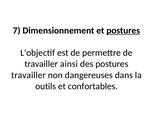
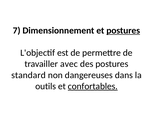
ainsi: ainsi -> avec (69, 64)
travailler: travailler -> standard (28, 76)
confortables underline: none -> present (93, 87)
